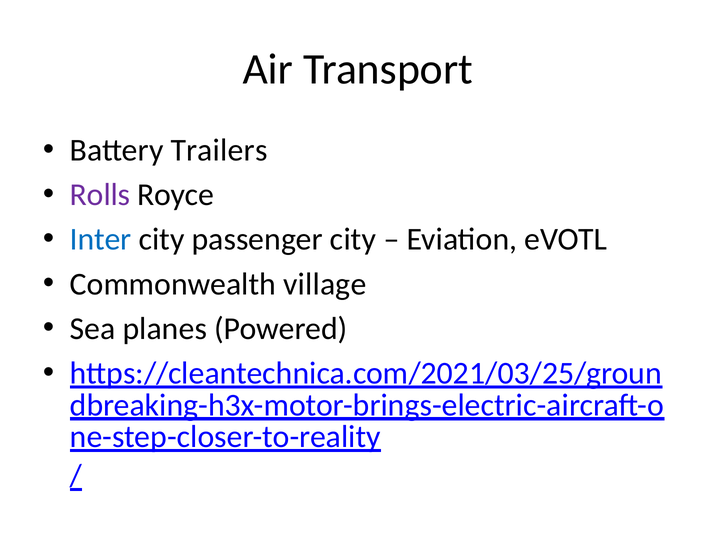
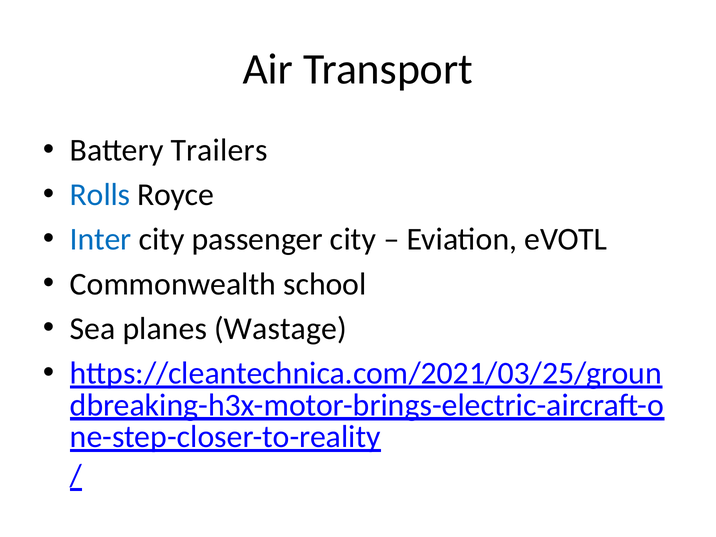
Rolls colour: purple -> blue (100, 195)
village: village -> school (325, 284)
Powered: Powered -> Wastage (281, 329)
